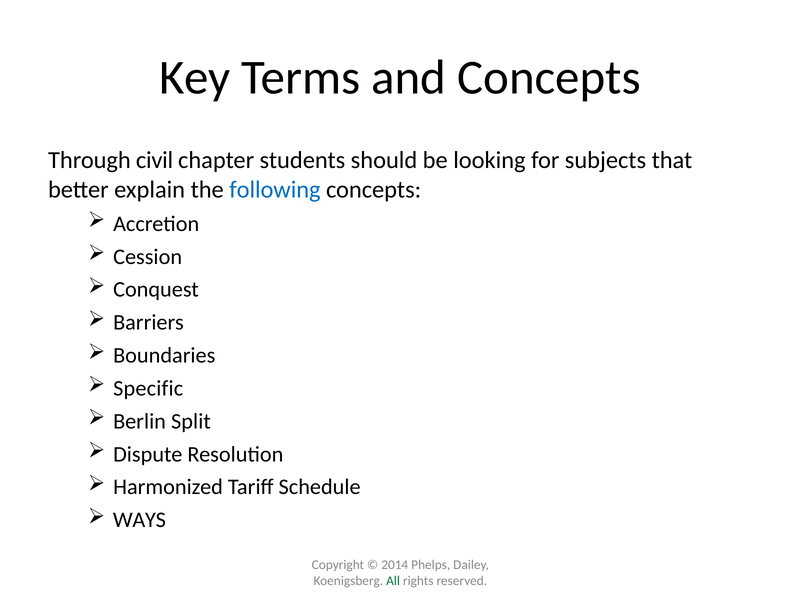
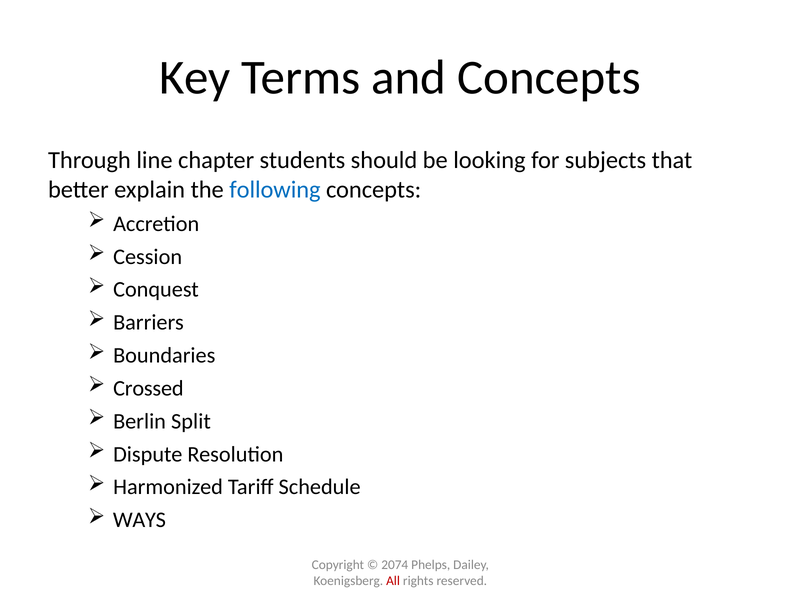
civil: civil -> line (154, 161)
Specific: Specific -> Crossed (148, 389)
2014: 2014 -> 2074 (395, 566)
All colour: green -> red (393, 582)
